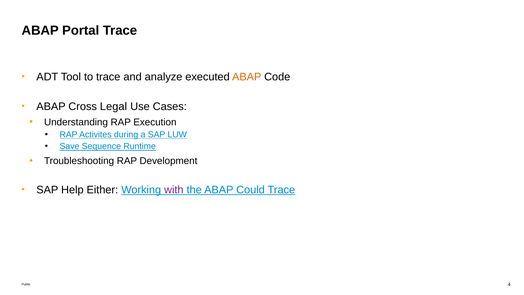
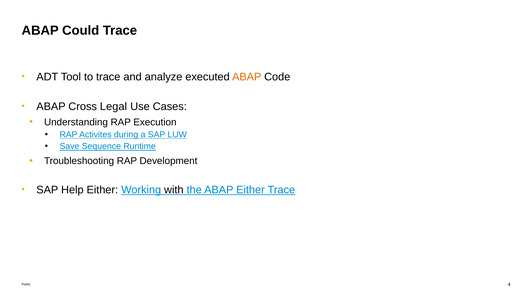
Portal: Portal -> Could (81, 30)
with colour: purple -> black (174, 190)
ABAP Could: Could -> Either (251, 190)
